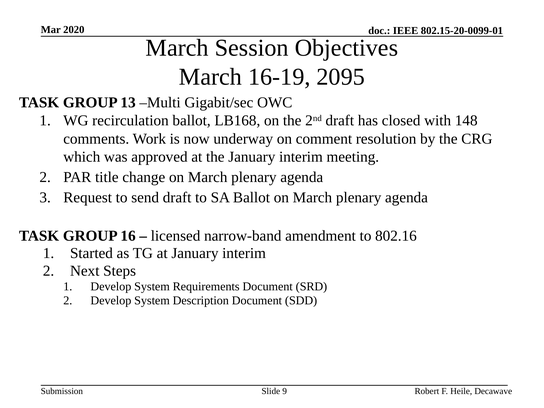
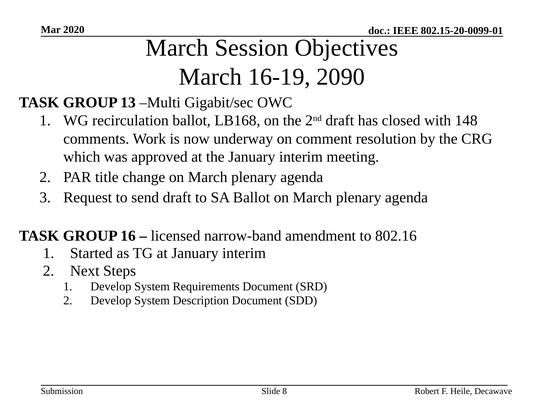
2095: 2095 -> 2090 (341, 77)
9: 9 -> 8 (285, 391)
